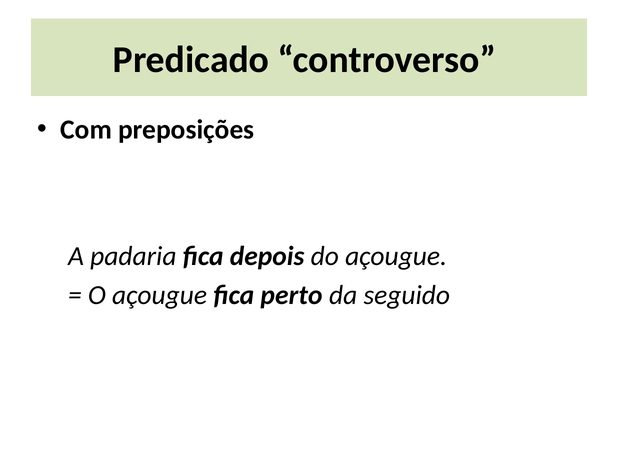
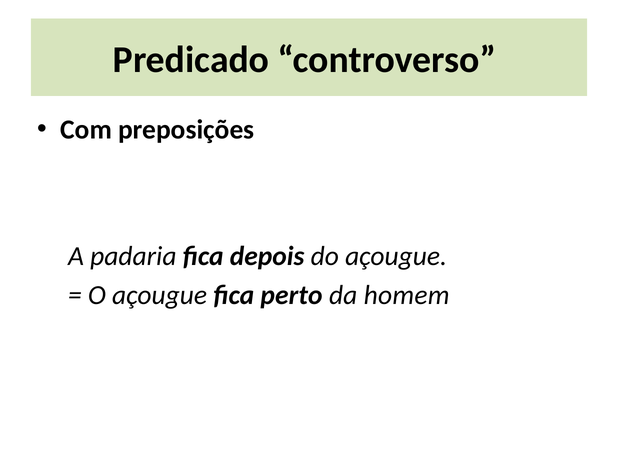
seguido: seguido -> homem (407, 295)
